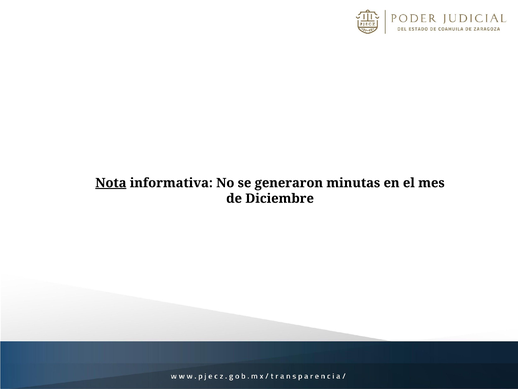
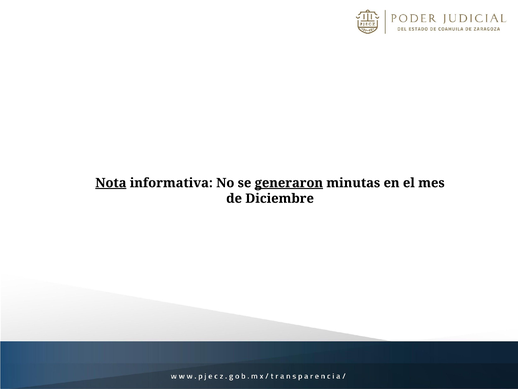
generaron underline: none -> present (289, 183)
